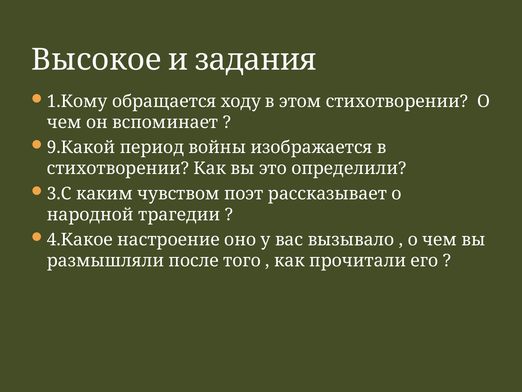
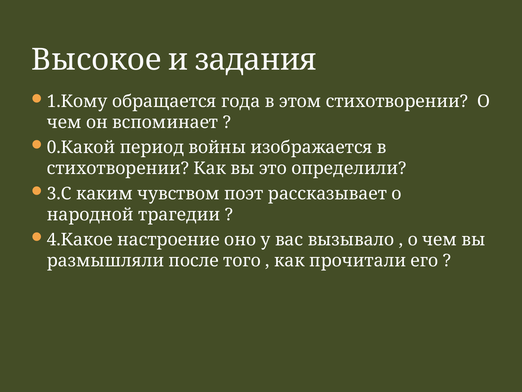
ходу: ходу -> года (241, 101)
9.Какой: 9.Какой -> 0.Какой (81, 147)
